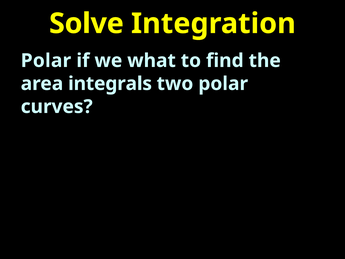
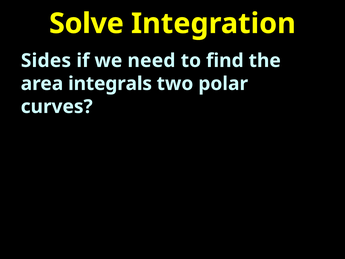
Polar: Polar -> Sides (46, 61)
what: what -> need (151, 61)
